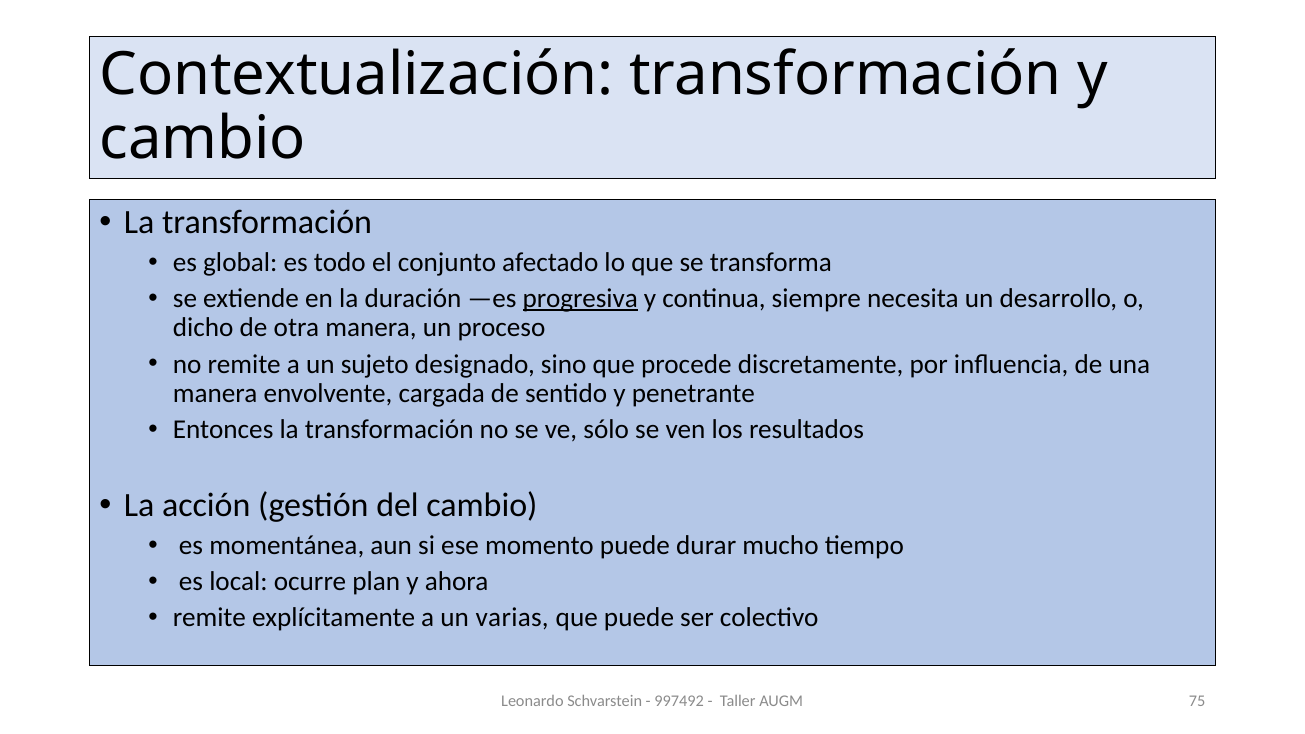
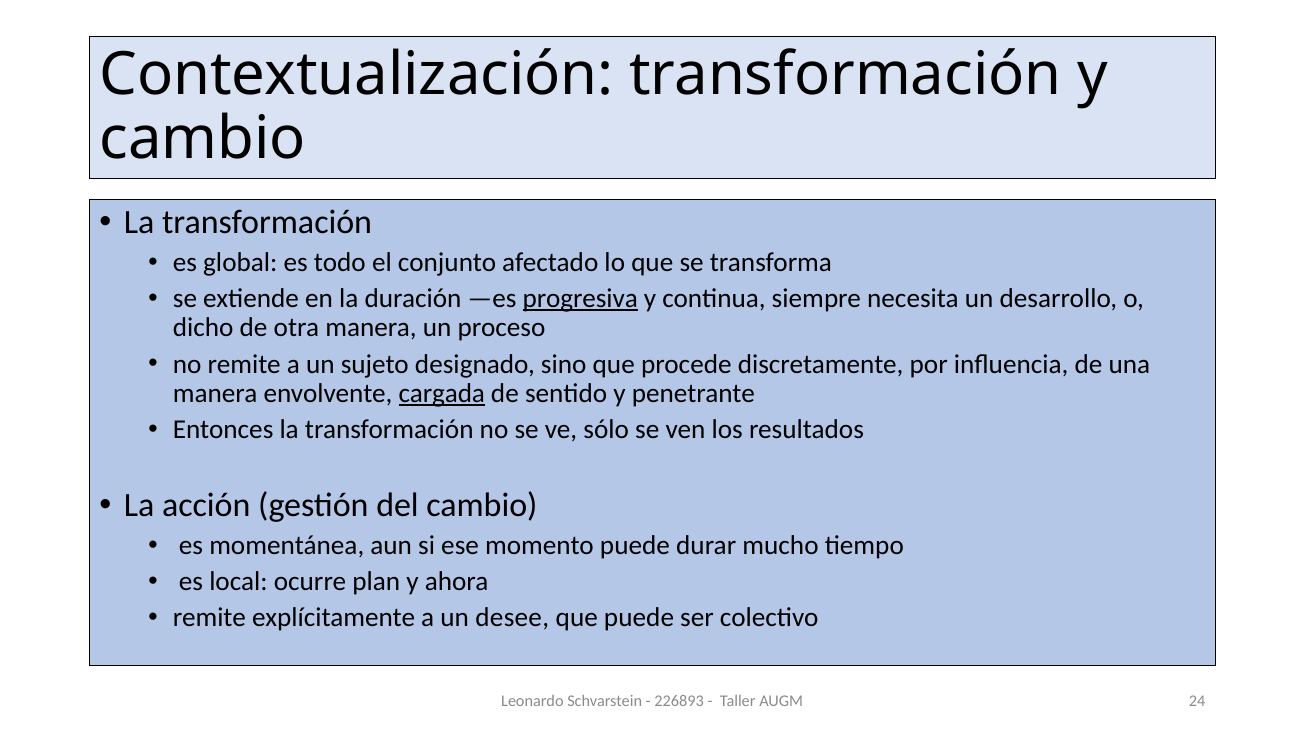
cargada underline: none -> present (442, 393)
varias: varias -> desee (512, 618)
997492: 997492 -> 226893 (679, 701)
75: 75 -> 24 (1197, 701)
